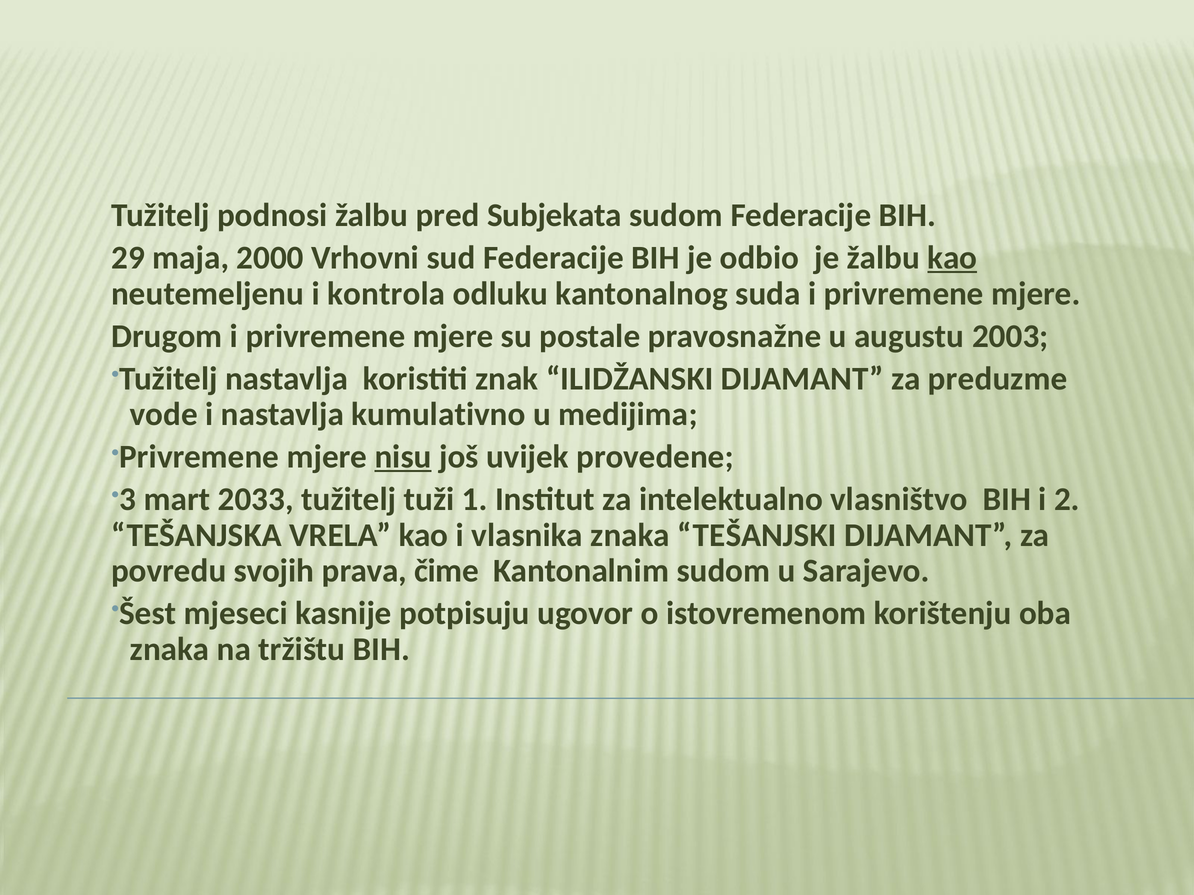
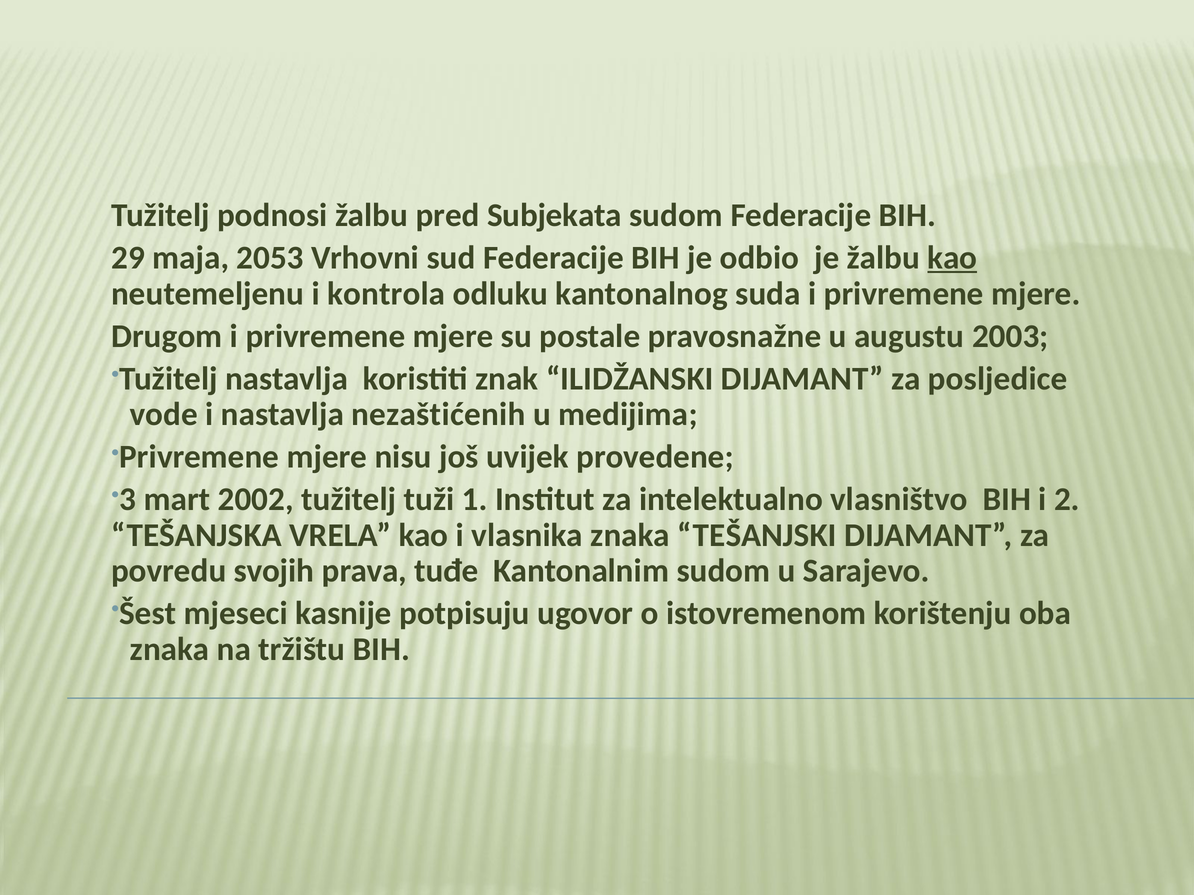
2000: 2000 -> 2053 (270, 258)
preduzme: preduzme -> posljedice (998, 379)
kumulativno: kumulativno -> nezaštićenih (438, 415)
nisu underline: present -> none (403, 457)
2033: 2033 -> 2002 (256, 500)
čime: čime -> tuđe (446, 571)
